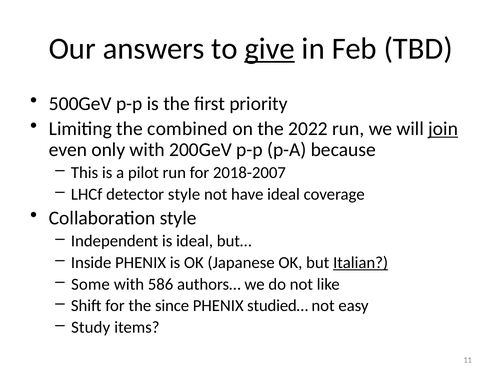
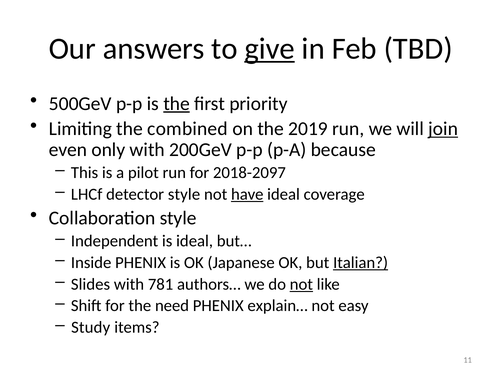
the underline: none -> present (177, 103)
2022: 2022 -> 2019 (308, 129)
2018-2007: 2018-2007 -> 2018-2097 (249, 172)
have underline: none -> present (247, 194)
Some: Some -> Slides (90, 284)
586: 586 -> 781 (161, 284)
not underline: none -> present (301, 284)
since: since -> need (172, 305)
studied…: studied… -> explain… (278, 305)
